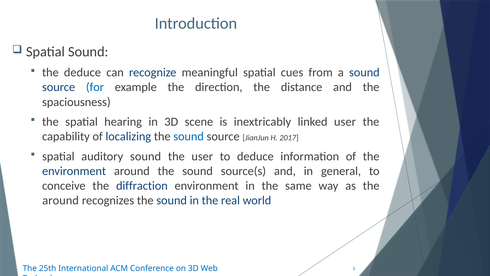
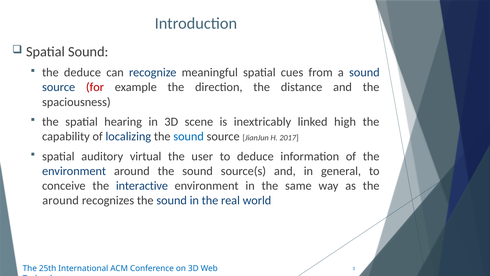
for colour: blue -> red (95, 87)
linked user: user -> high (345, 122)
auditory sound: sound -> virtual (146, 156)
diffraction: diffraction -> interactive (142, 186)
